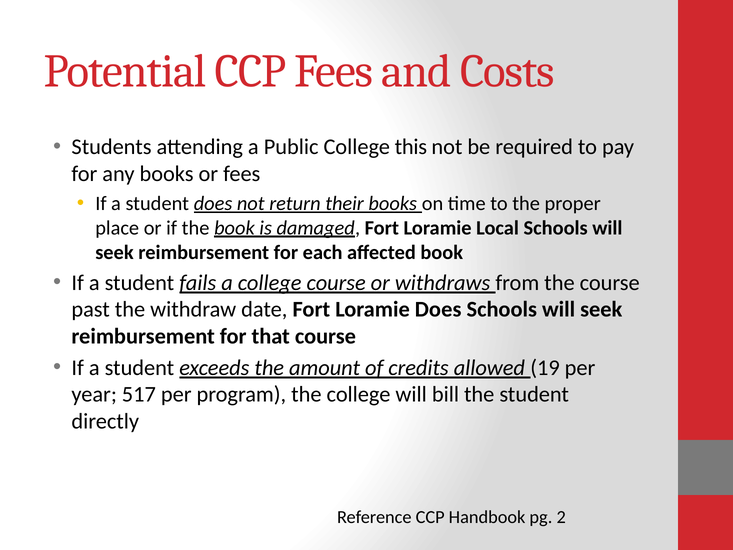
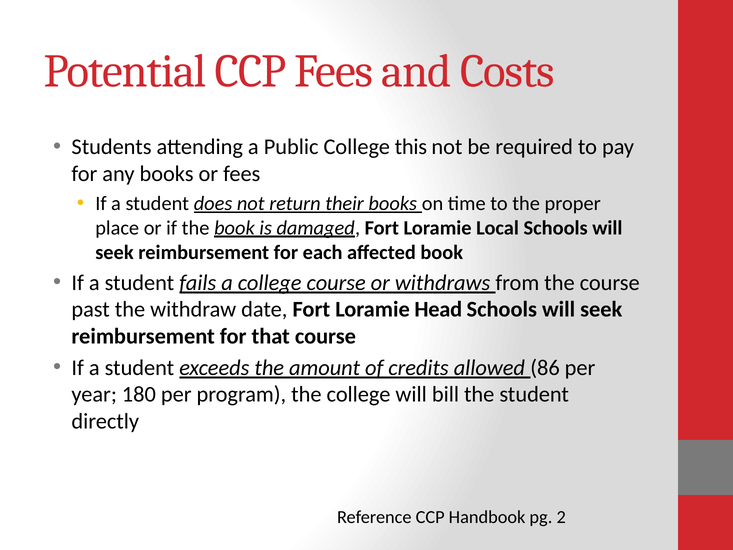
Loramie Does: Does -> Head (438, 309)
19: 19 -> 86 (545, 368)
517: 517 -> 180 (139, 394)
